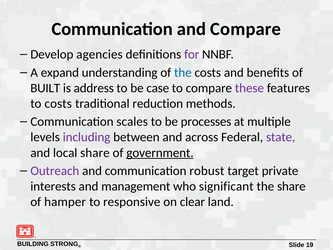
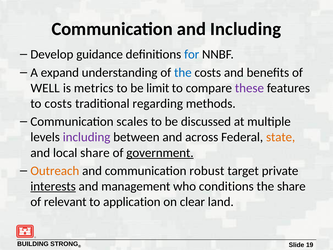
and Compare: Compare -> Including (246, 29)
agencies: agencies -> guidance (100, 54)
for colour: purple -> blue (192, 54)
BUILT: BUILT -> WELL (45, 88)
address: address -> metrics (94, 88)
case: case -> limit (158, 88)
reduction: reduction -> regarding (158, 103)
processes: processes -> discussed (206, 122)
state colour: purple -> orange (281, 137)
Outreach colour: purple -> orange (55, 171)
interests underline: none -> present (53, 186)
significant: significant -> conditions (226, 186)
hamper: hamper -> relevant (65, 202)
responsive: responsive -> application (132, 202)
